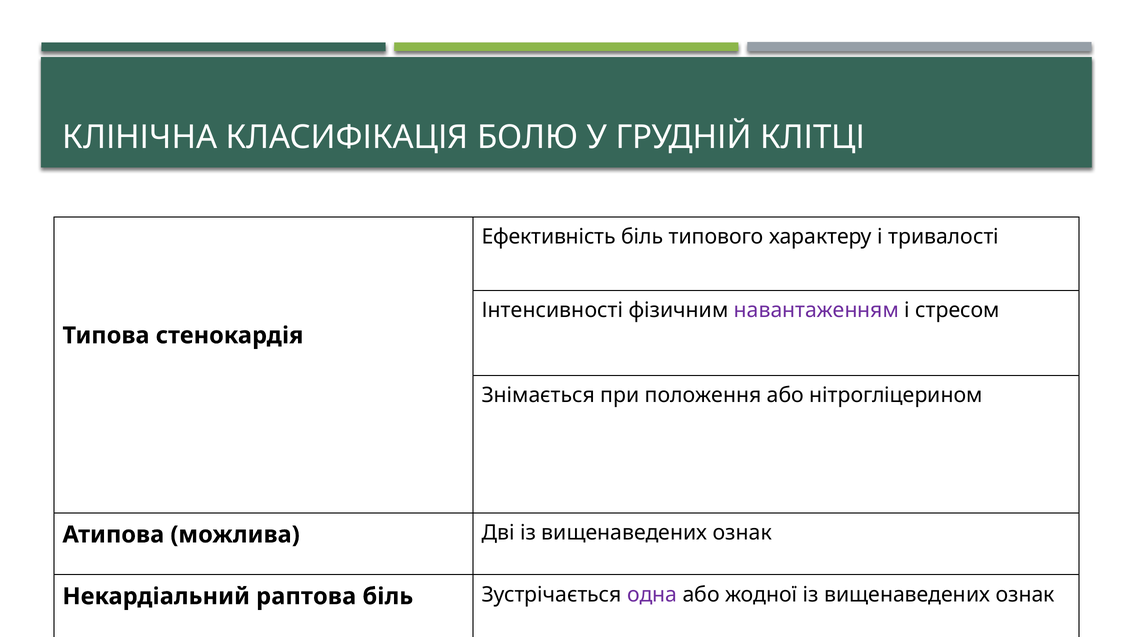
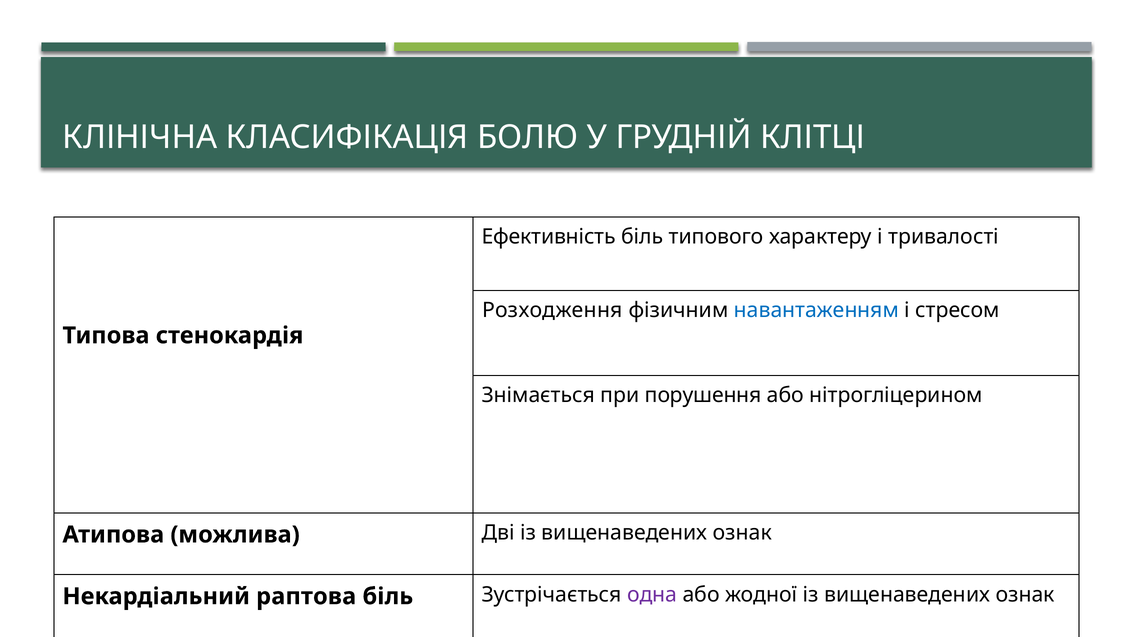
Інтенсивності: Інтенсивності -> Розходження (552, 310)
навантаженням colour: purple -> blue (816, 310)
положення: положення -> порушення (703, 395)
